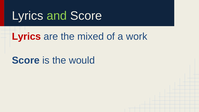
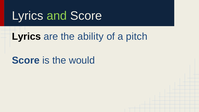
Lyrics colour: red -> black (26, 36)
mixed: mixed -> ability (91, 36)
work: work -> pitch (137, 36)
